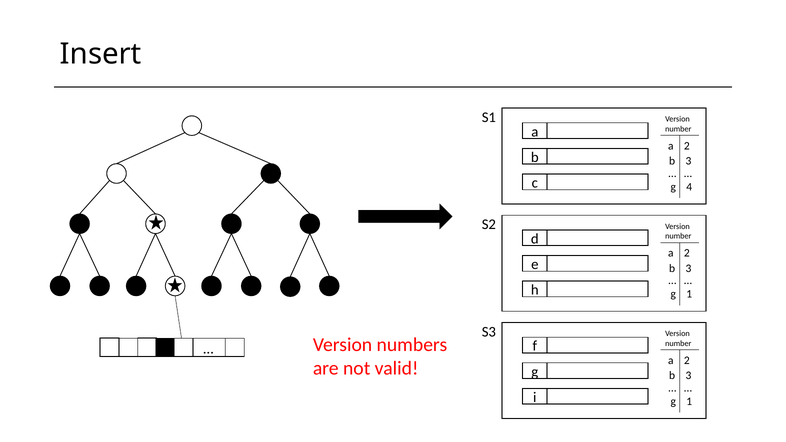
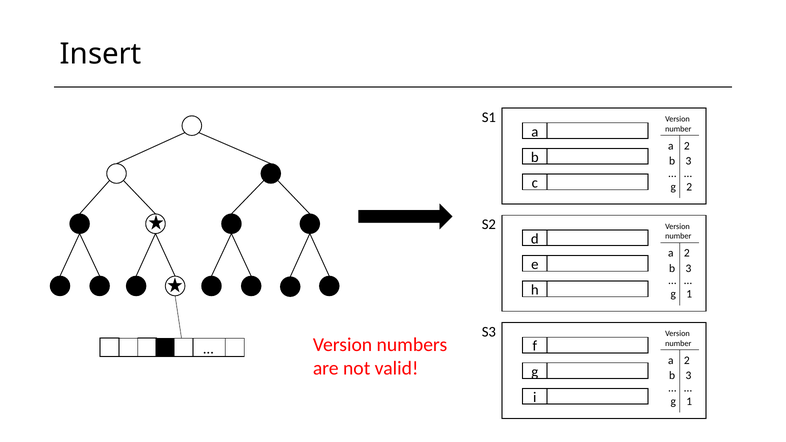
g 4: 4 -> 2 (689, 187)
